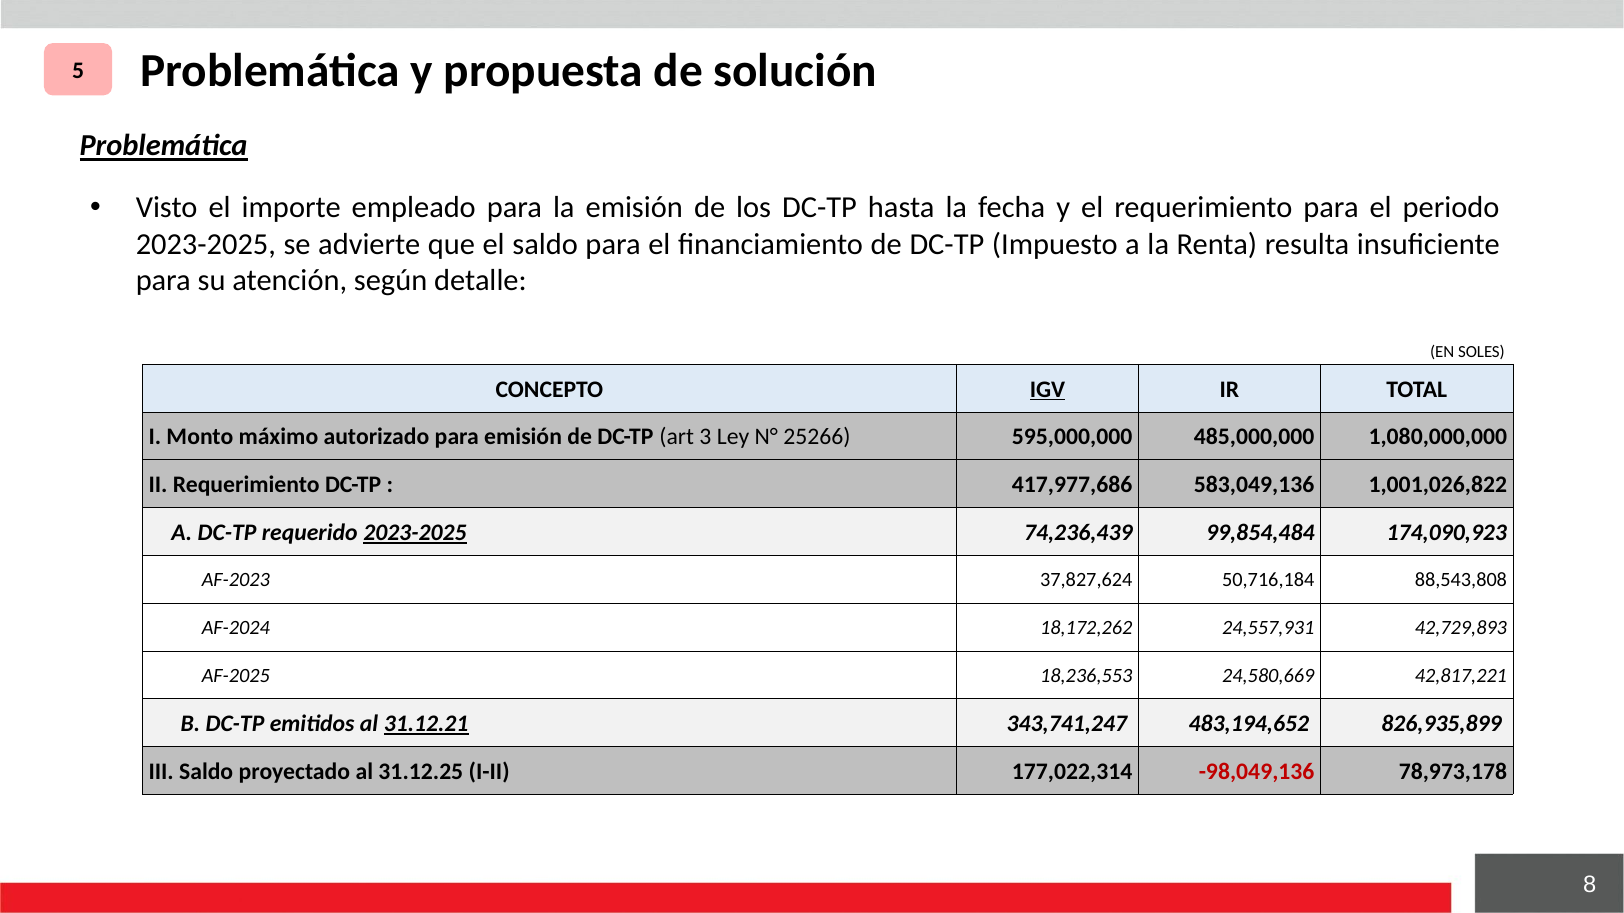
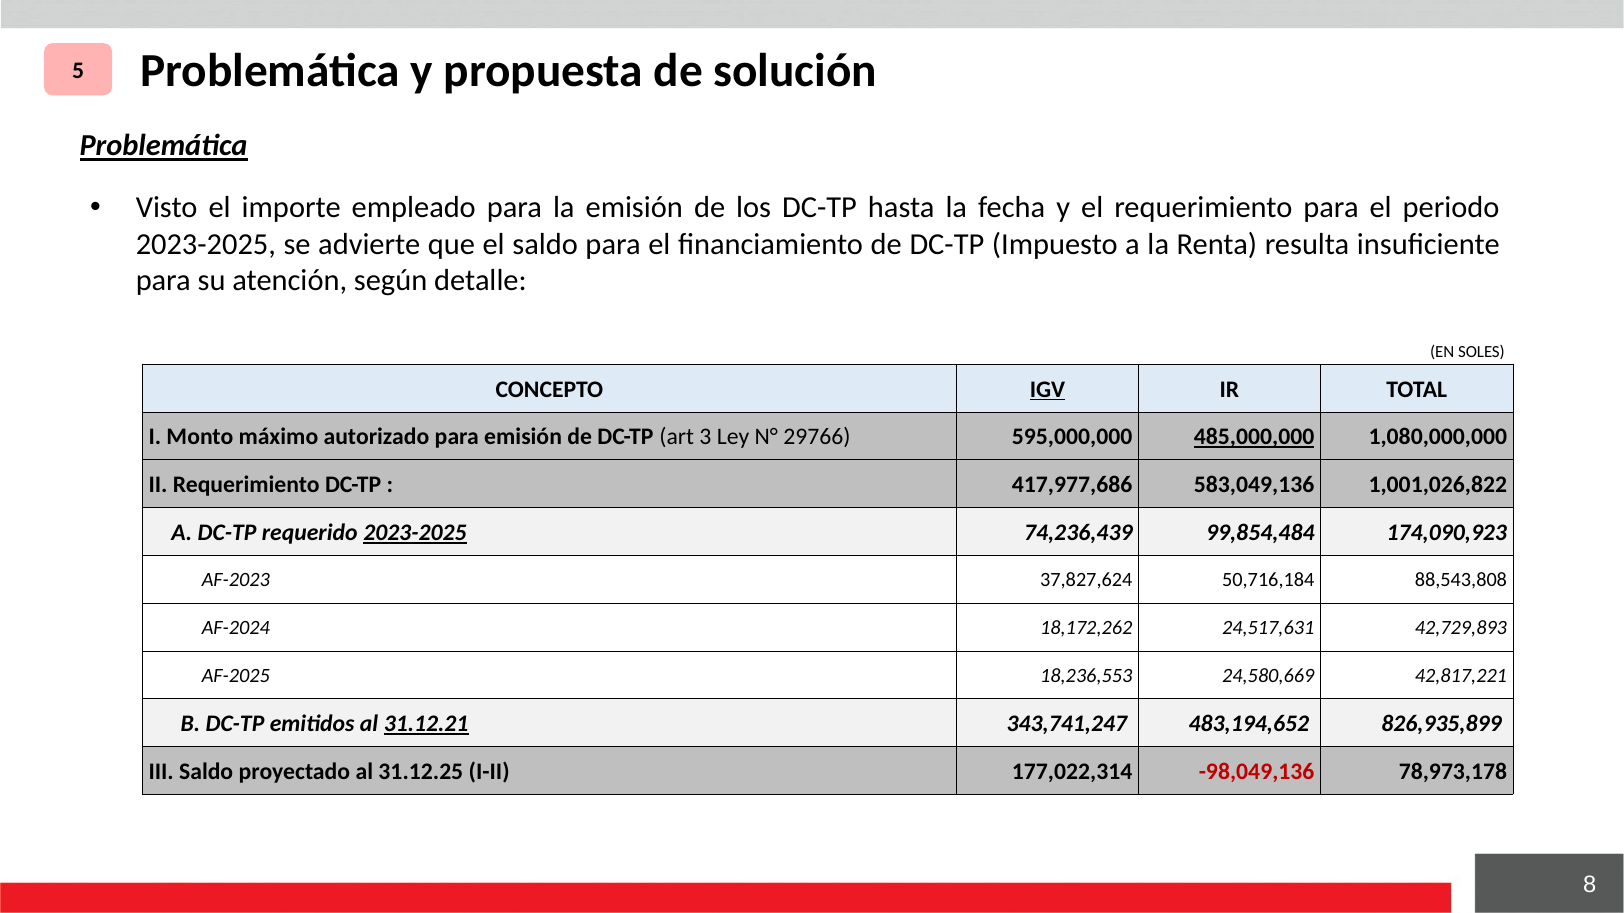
25266: 25266 -> 29766 (817, 437)
485,000,000 underline: none -> present (1254, 437)
24,557,931: 24,557,931 -> 24,517,631 (1268, 628)
